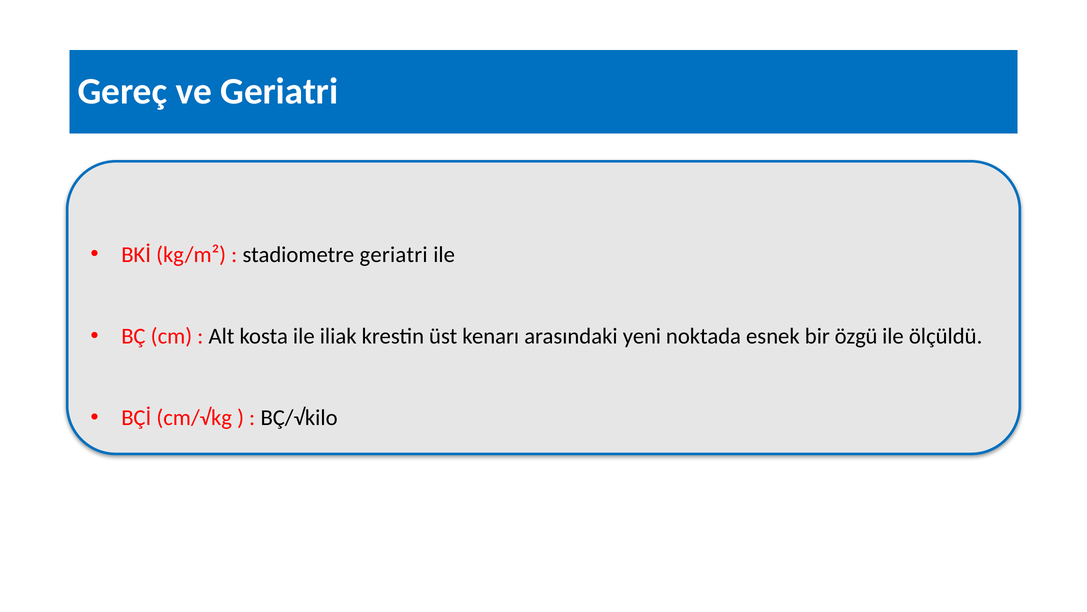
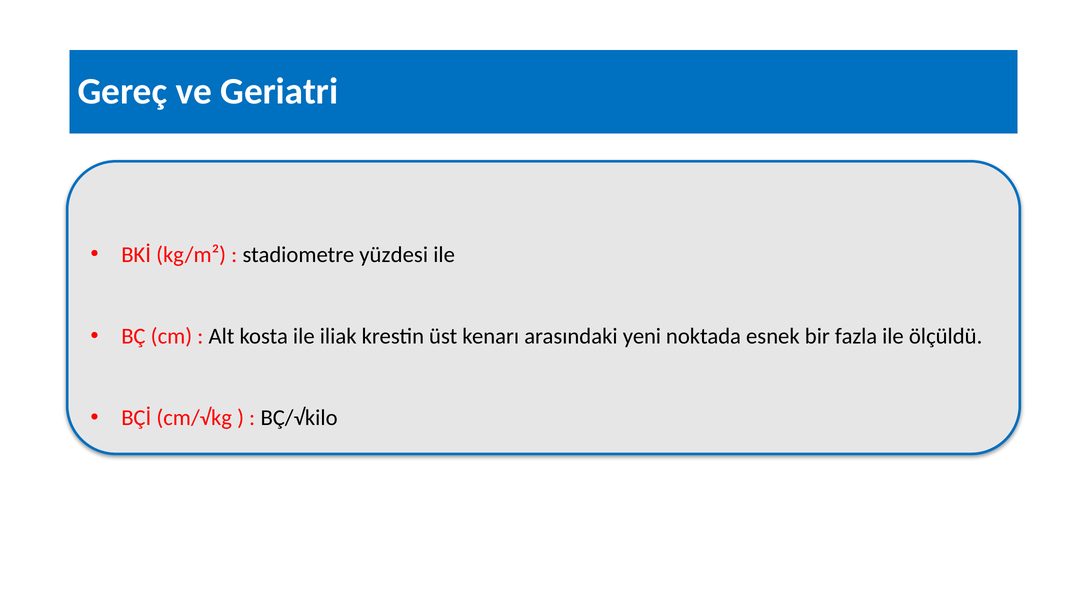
stadiometre geriatri: geriatri -> yüzdesi (394, 254)
özgü: özgü -> fazla (856, 336)
